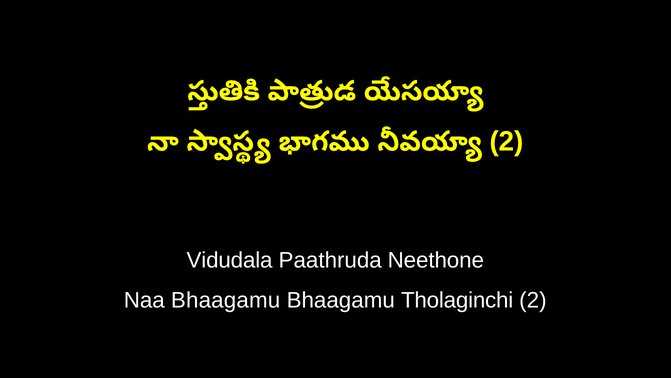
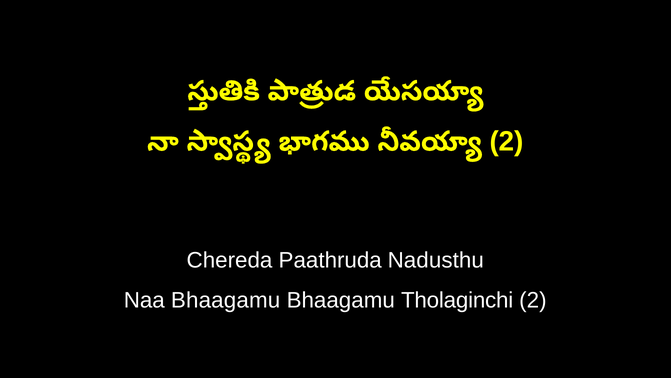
Vidudala: Vidudala -> Chereda (229, 260)
Neethone: Neethone -> Nadusthu (436, 260)
